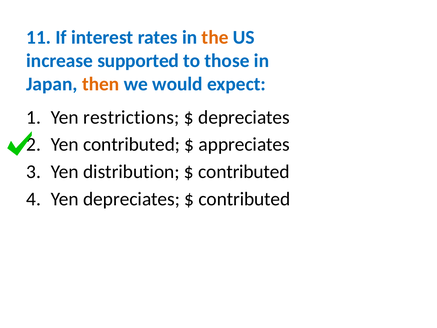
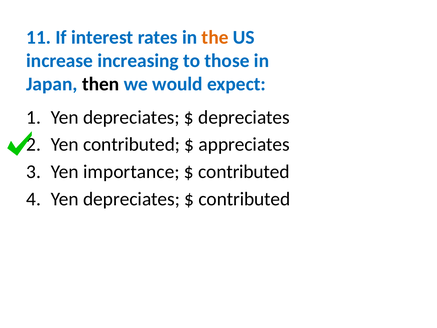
supported: supported -> increasing (138, 61)
then colour: orange -> black (101, 84)
restrictions: restrictions -> depreciates (131, 117)
distribution: distribution -> importance (131, 172)
